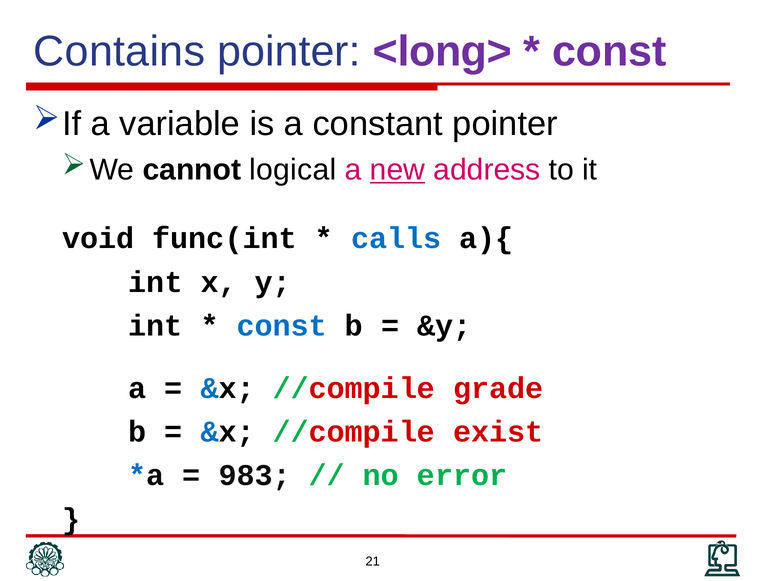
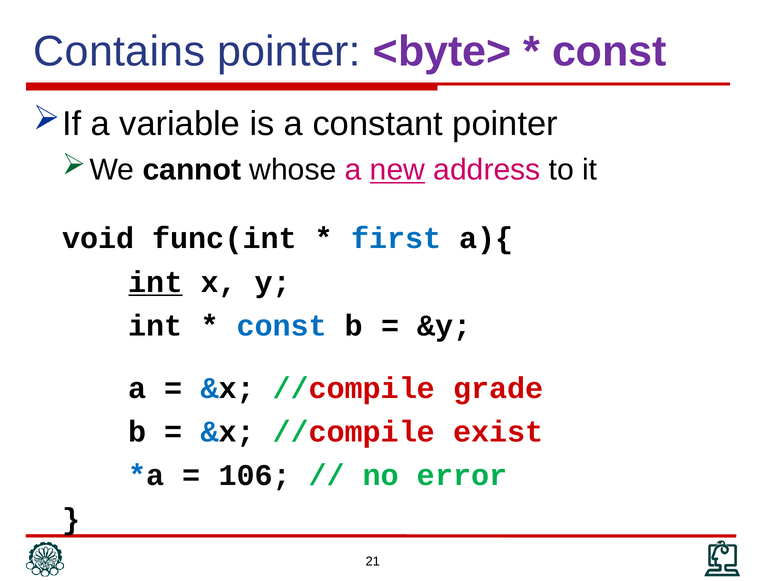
<long>: <long> -> <byte> (442, 52)
logical: logical -> whose (293, 170)
calls: calls -> first (396, 239)
int underline: none -> present (156, 282)
983: 983 -> 106 (255, 476)
